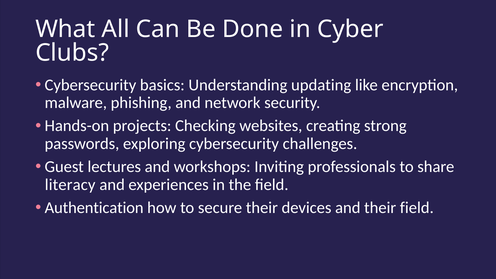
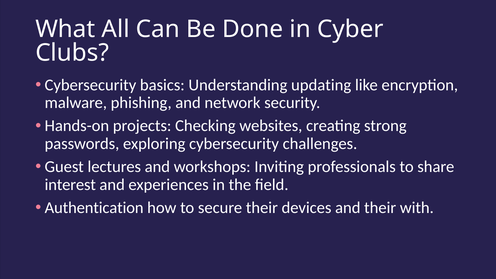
literacy: literacy -> interest (70, 185)
their field: field -> with (417, 208)
